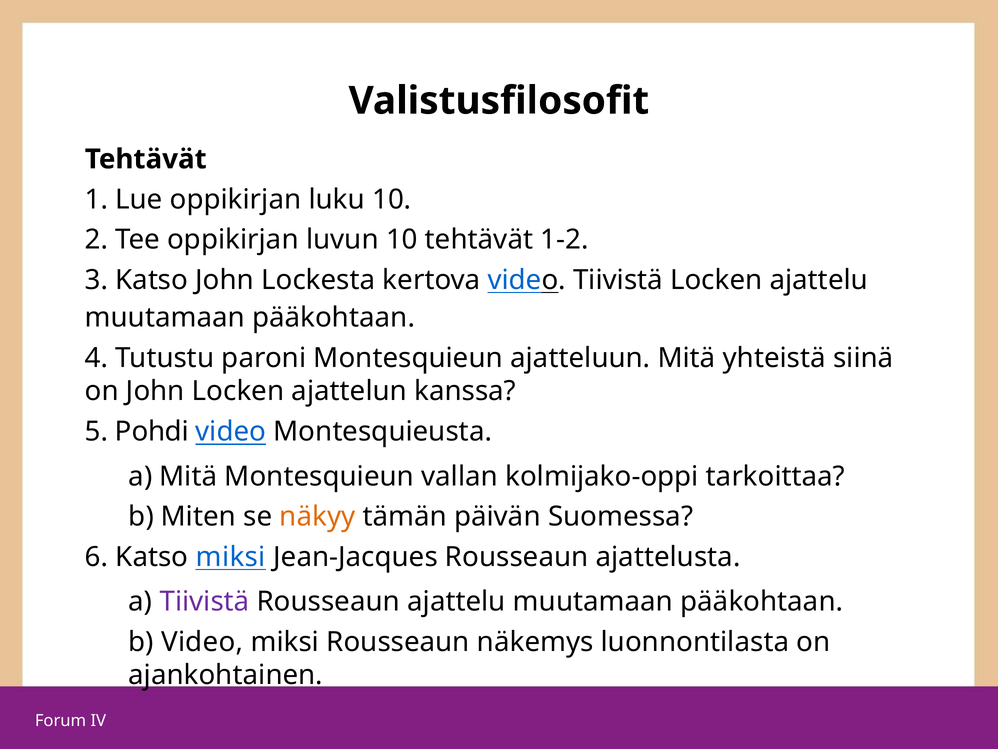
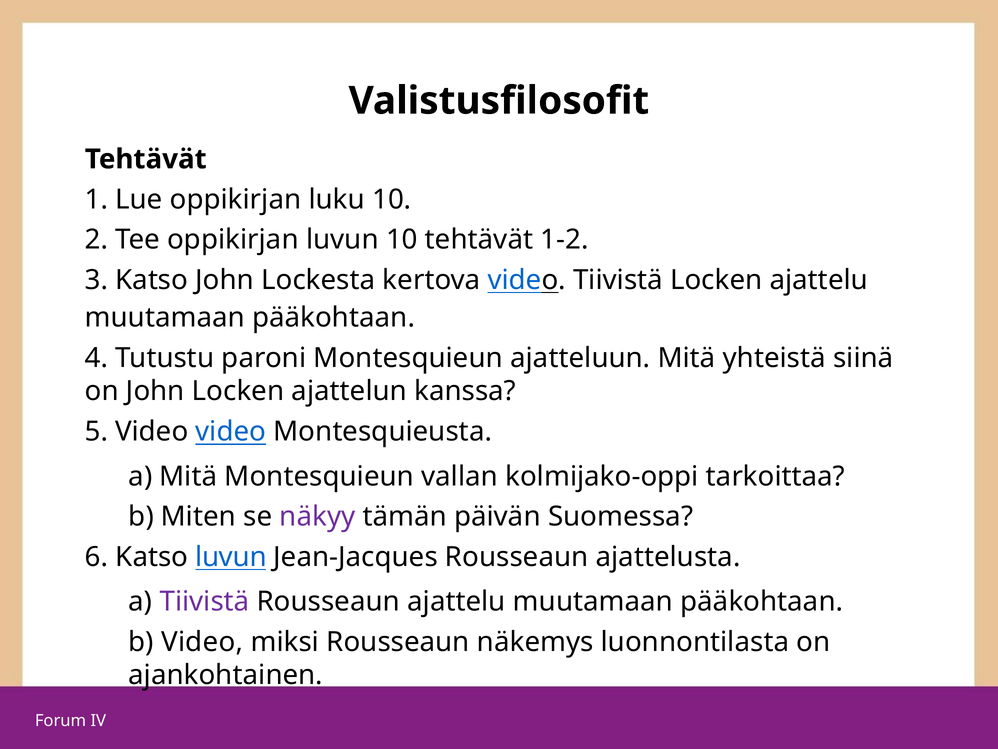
5 Pohdi: Pohdi -> Video (152, 431)
näkyy colour: orange -> purple (317, 516)
Katso miksi: miksi -> luvun (231, 556)
